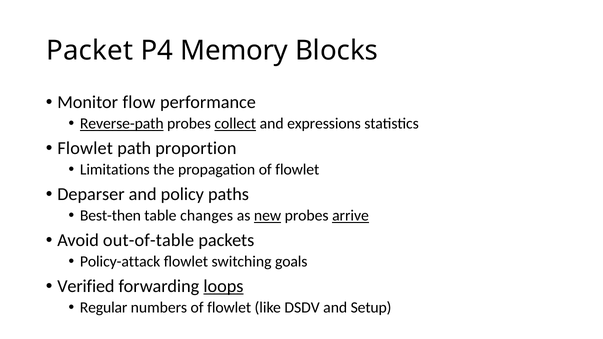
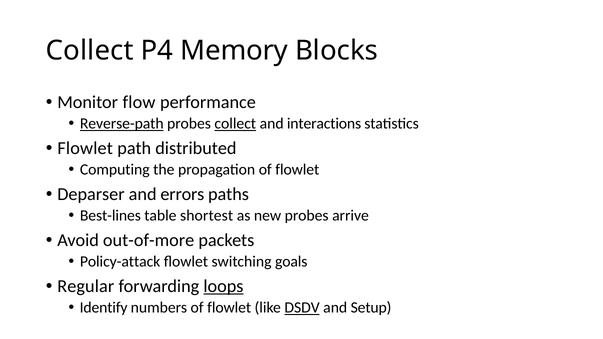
Packet: Packet -> Collect (90, 51)
expressions: expressions -> interactions (324, 124)
proportion: proportion -> distributed (196, 148)
Limitations: Limitations -> Computing (115, 170)
policy: policy -> errors (182, 194)
Best-then: Best-then -> Best-lines (110, 216)
changes: changes -> shortest (207, 216)
new underline: present -> none (268, 216)
arrive underline: present -> none (351, 216)
out-of-table: out-of-table -> out-of-more (149, 240)
Verified: Verified -> Regular (86, 286)
Regular: Regular -> Identify (104, 308)
DSDV underline: none -> present (302, 308)
